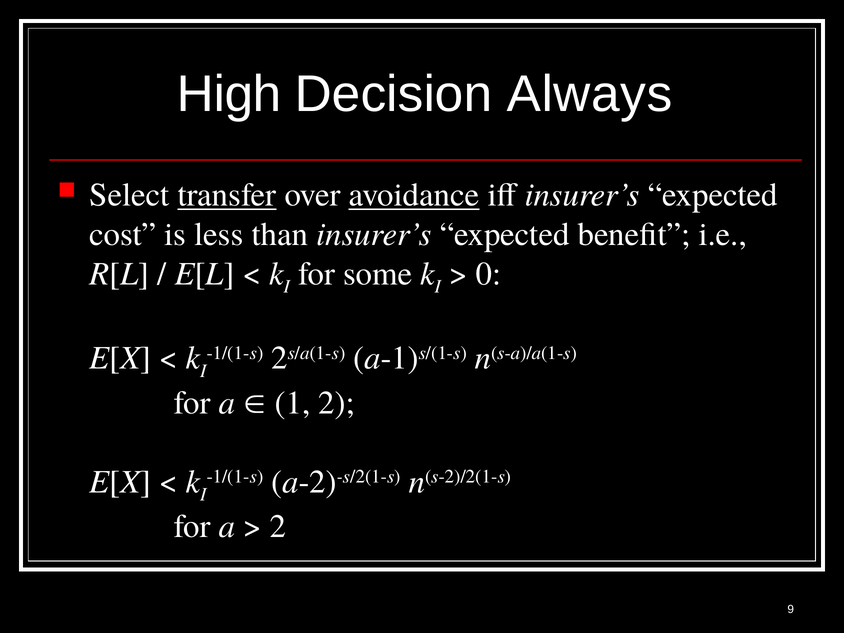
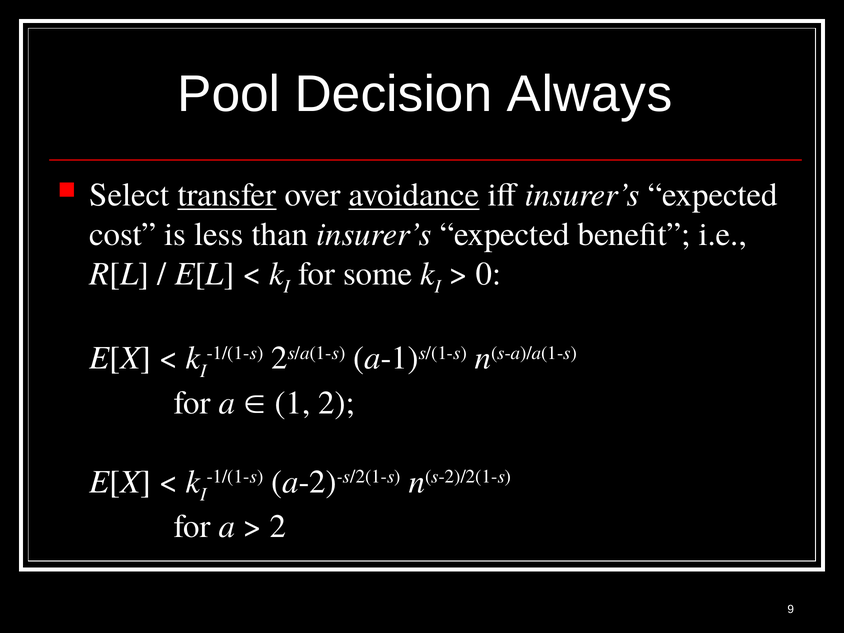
High: High -> Pool (229, 94)
